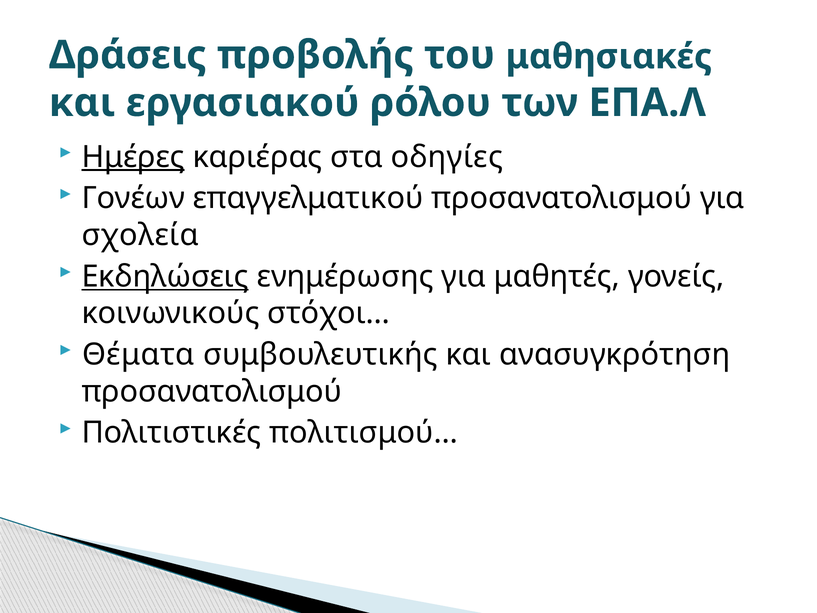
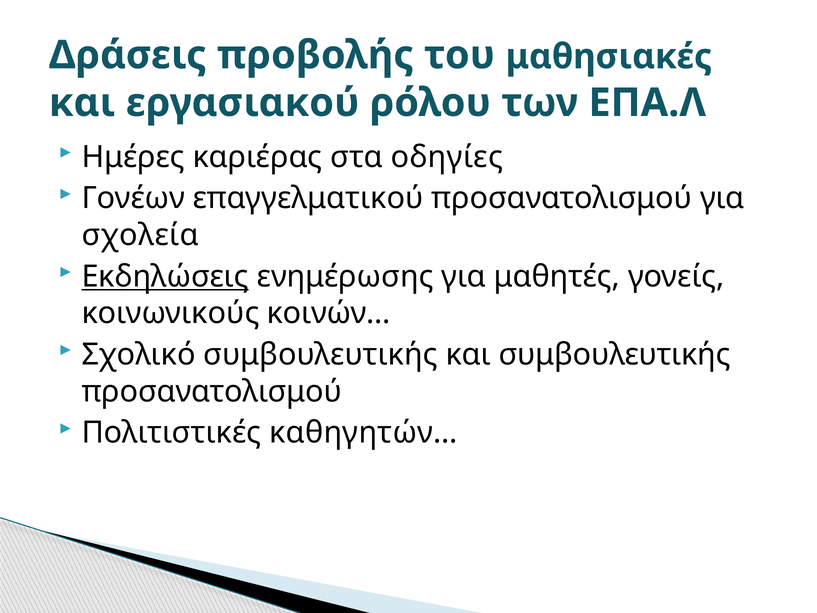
Ημέρες underline: present -> none (133, 157)
στόχοι…: στόχοι… -> κοινών… (329, 313)
Θέματα: Θέματα -> Σχολικό (139, 355)
και ανασυγκρότηση: ανασυγκρότηση -> συμβουλευτικής (615, 355)
πολιτισμού…: πολιτισμού… -> καθηγητών… (363, 433)
